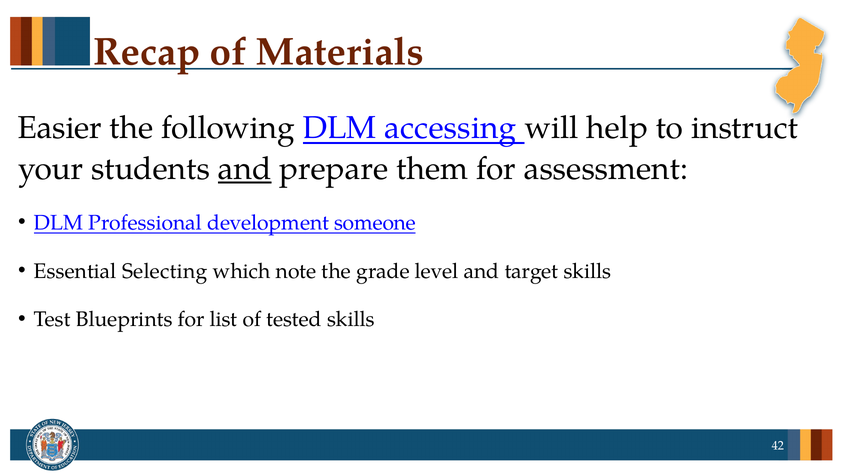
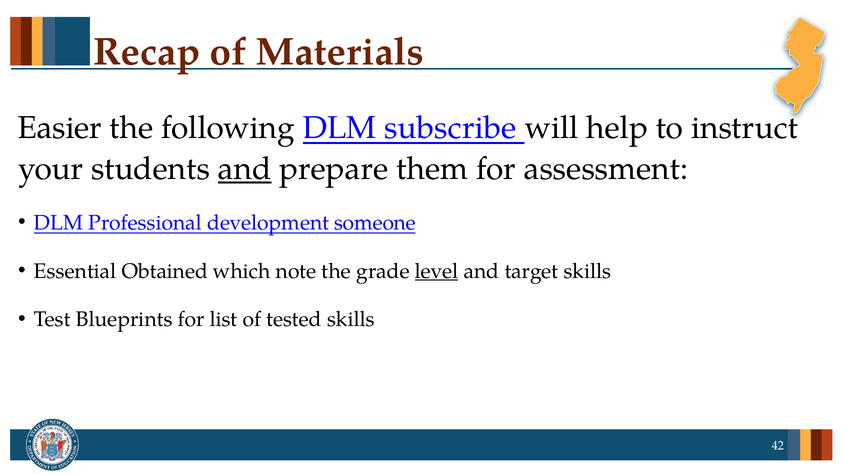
accessing: accessing -> subscribe (450, 128)
Selecting: Selecting -> Obtained (165, 271)
level underline: none -> present (437, 271)
